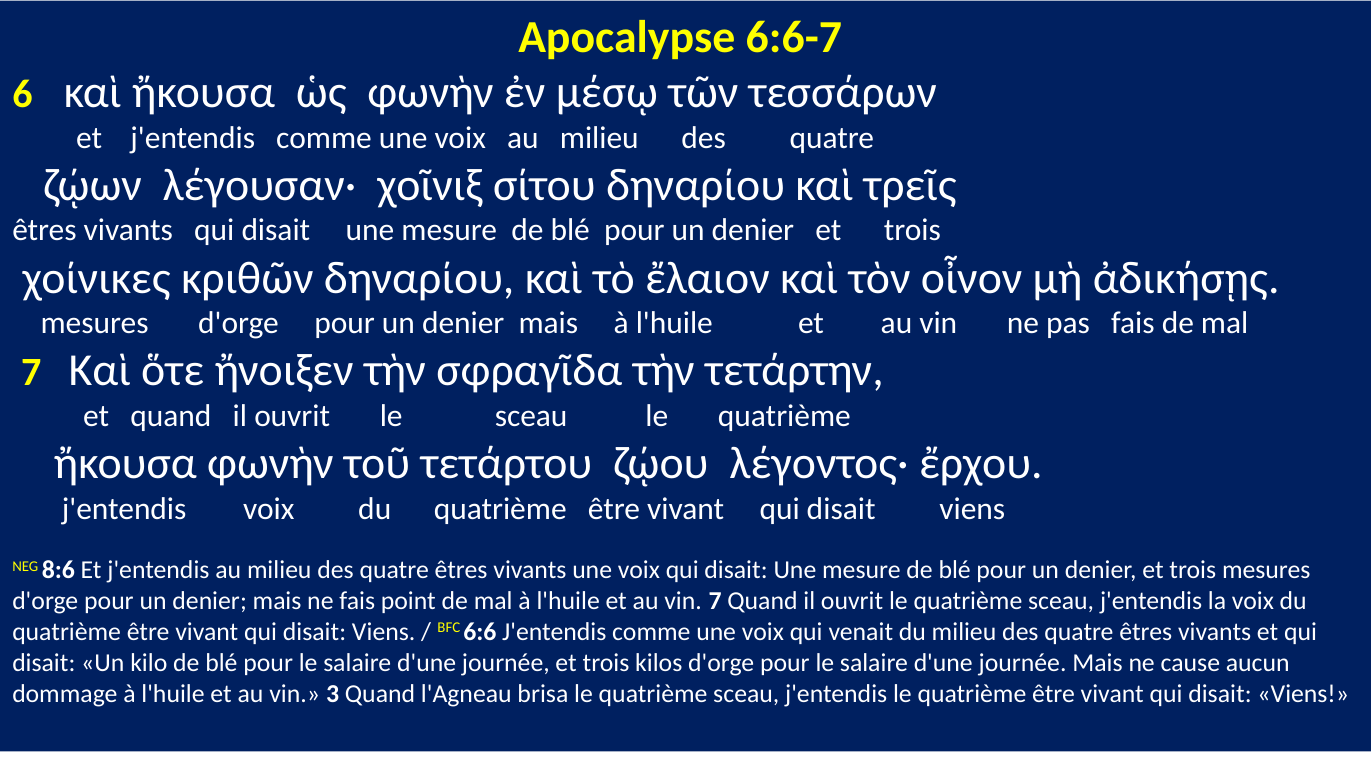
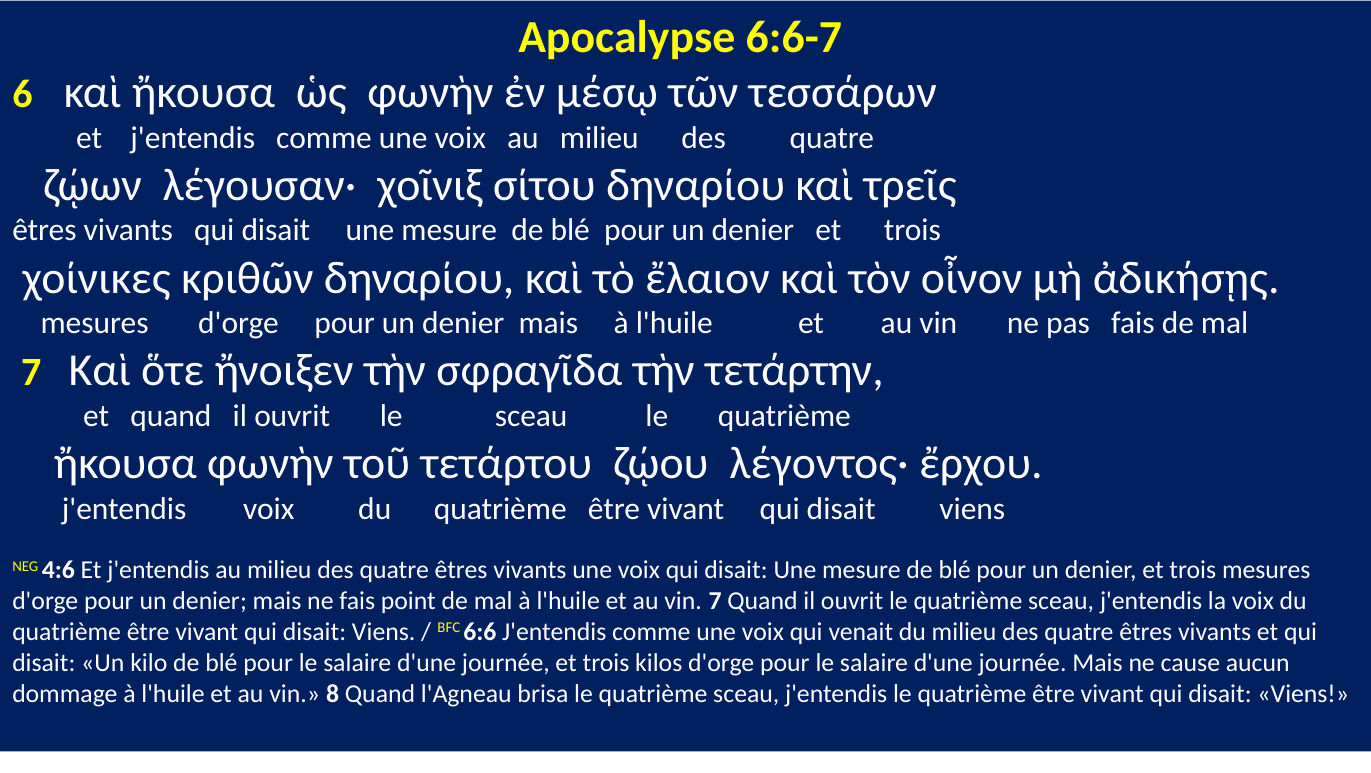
8:6: 8:6 -> 4:6 (58, 570)
3: 3 -> 8 (333, 694)
